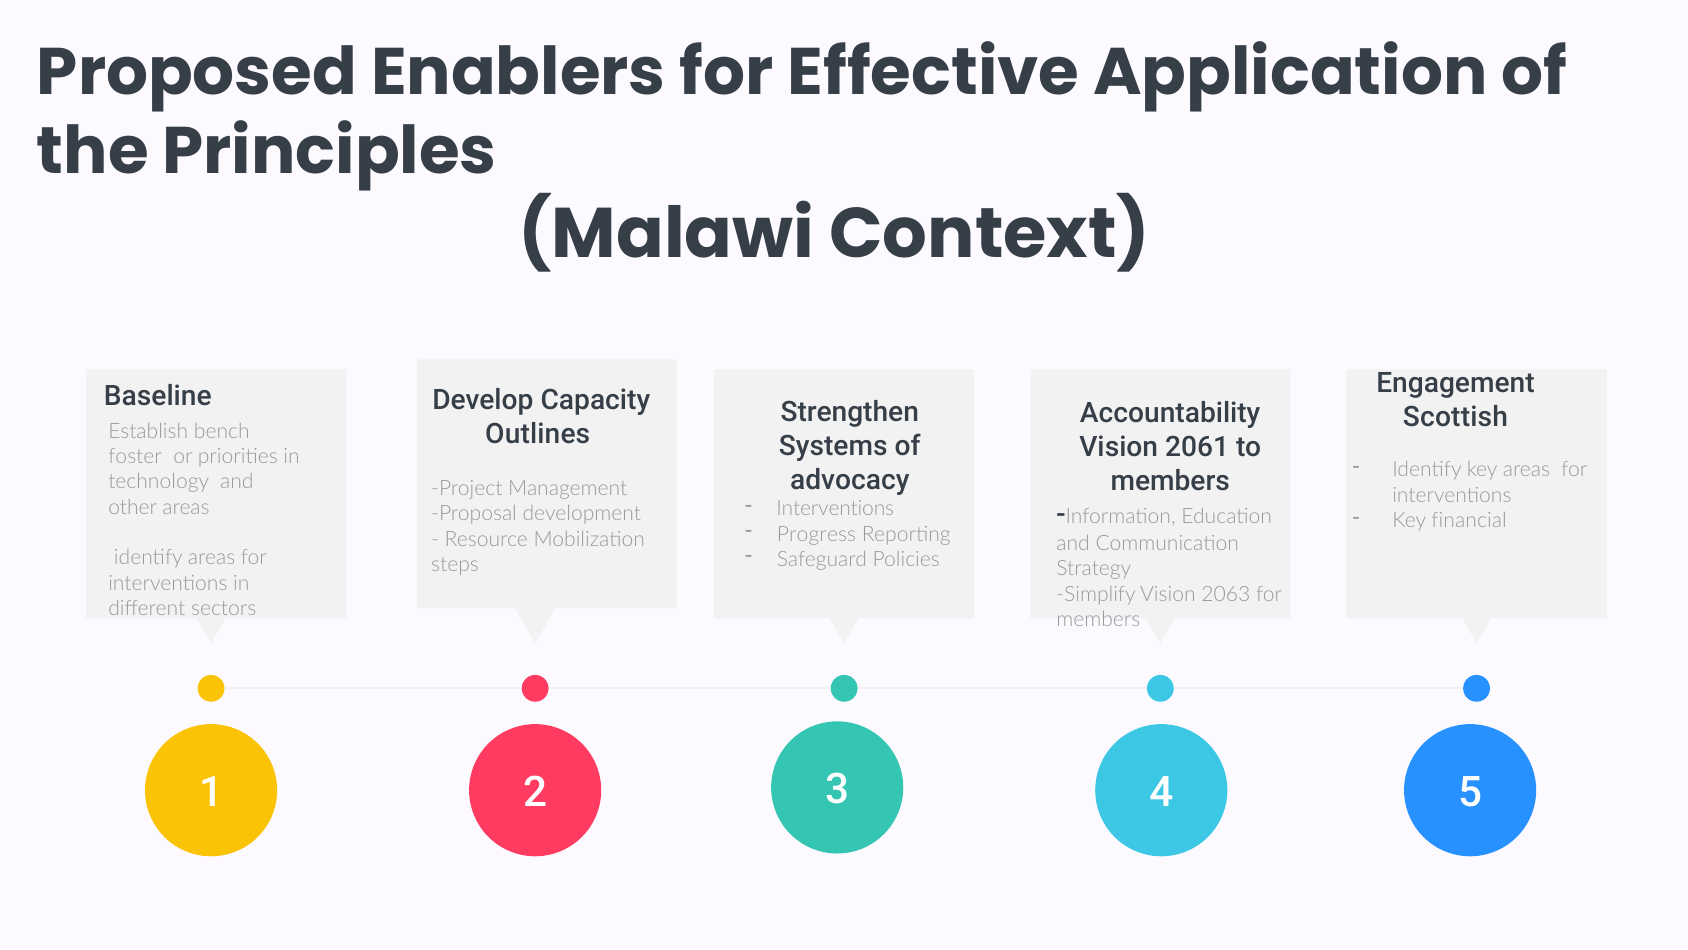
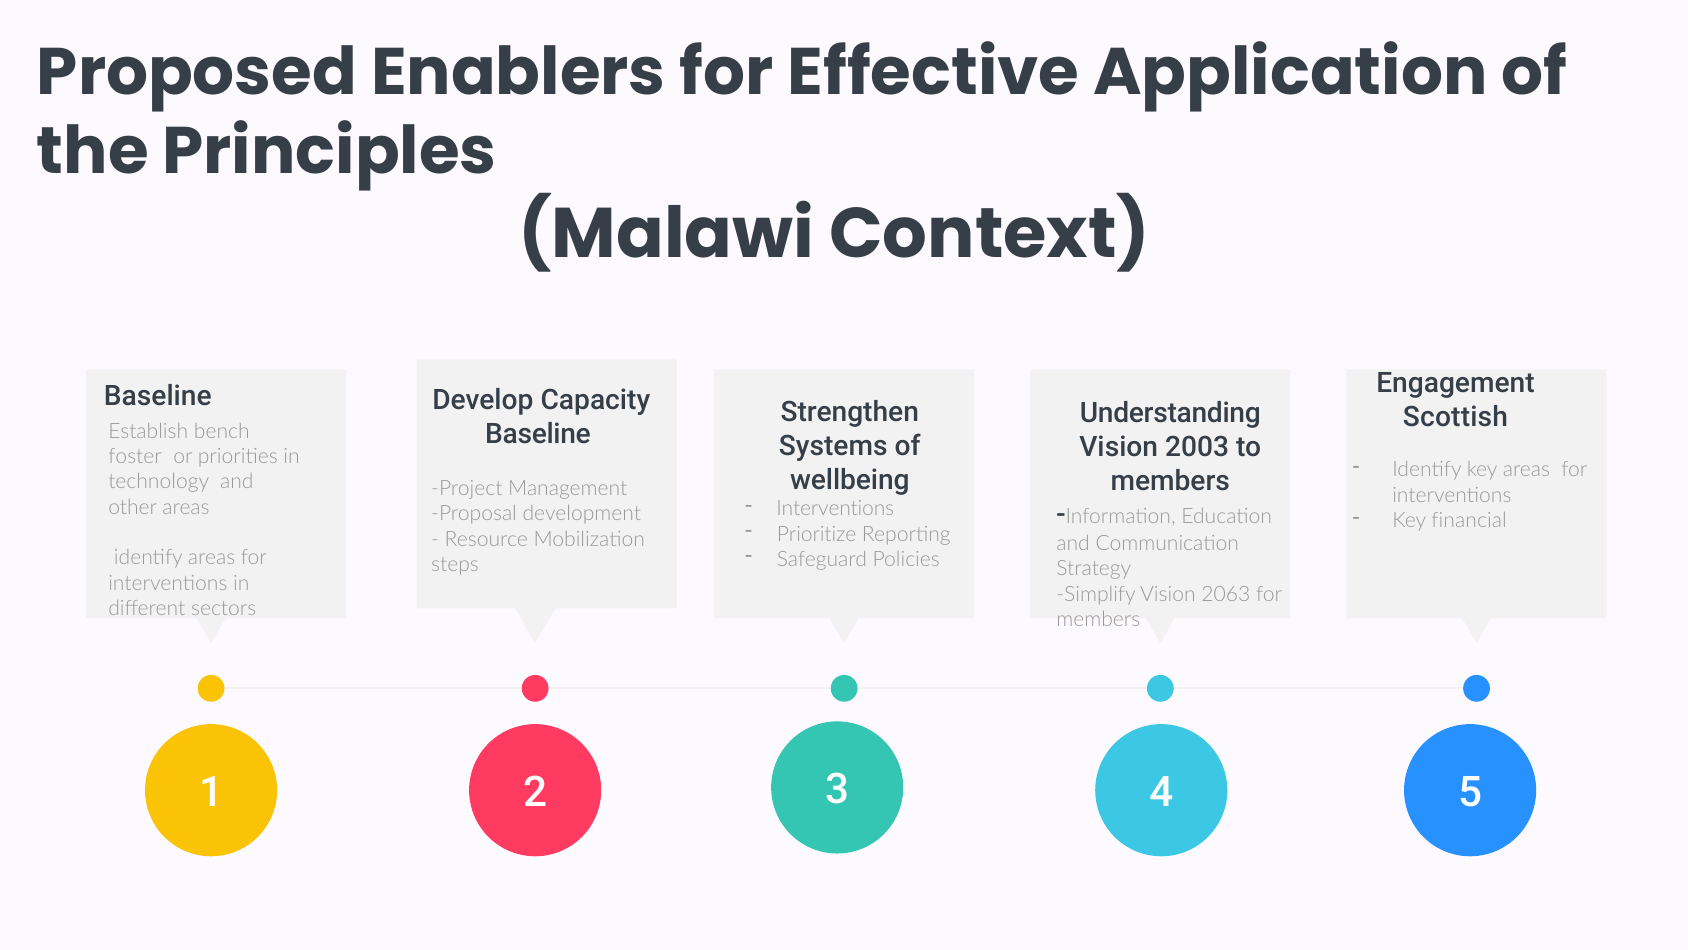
Accountability: Accountability -> Understanding (1170, 413)
Outlines: Outlines -> Baseline (538, 434)
2061: 2061 -> 2003 (1197, 447)
advocacy: advocacy -> wellbeing (850, 480)
Progress: Progress -> Prioritize (817, 534)
